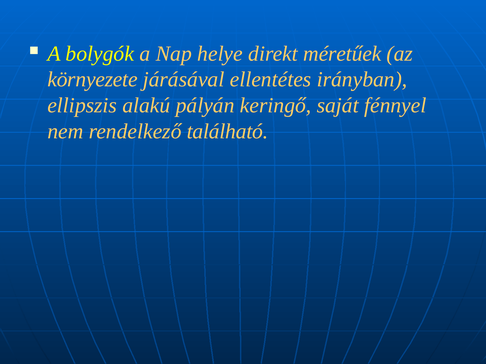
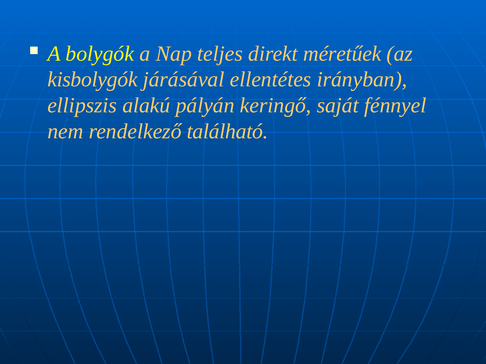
helye: helye -> teljes (220, 54)
környezete: környezete -> kisbolygók (93, 80)
